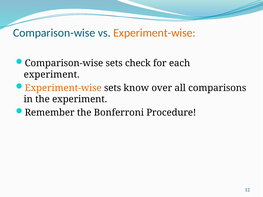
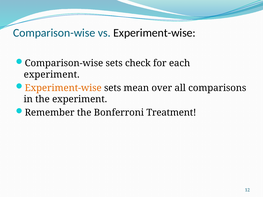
Experiment-wise colour: orange -> black (154, 33)
know: know -> mean (136, 88)
Procedure: Procedure -> Treatment (171, 113)
